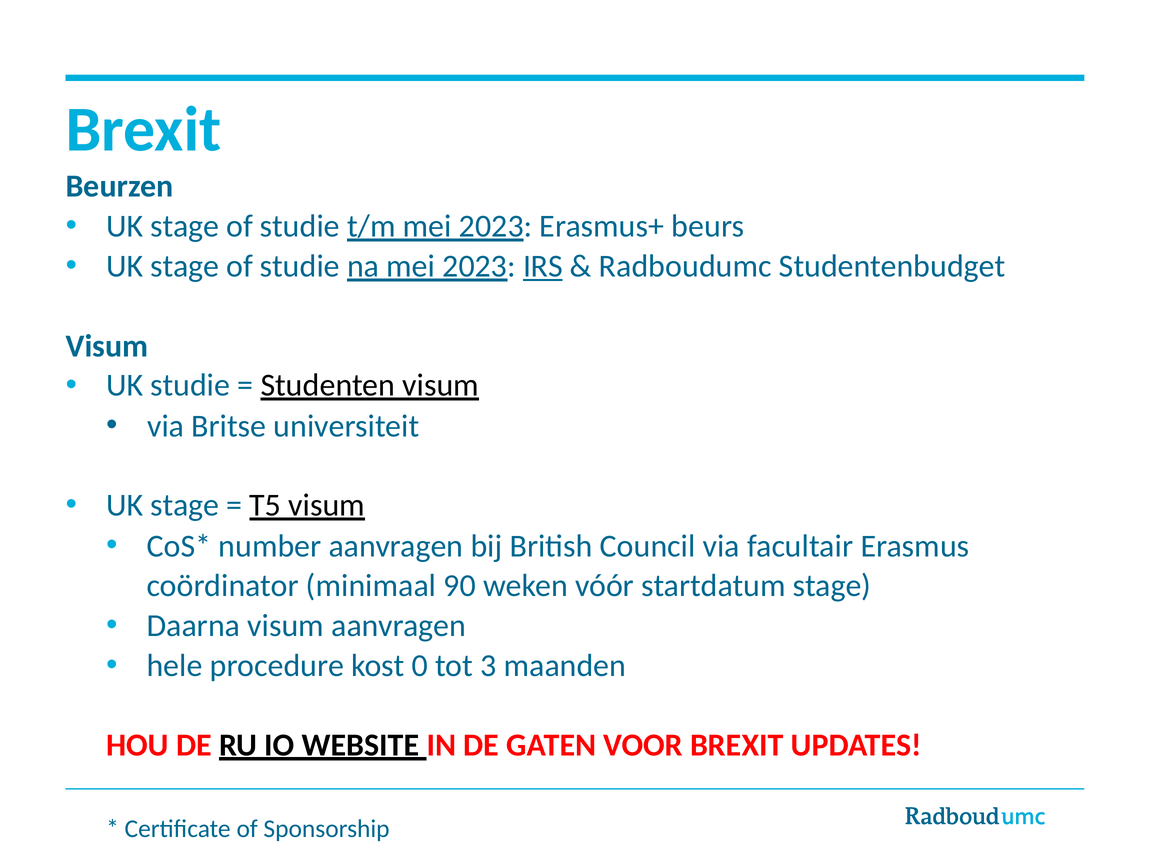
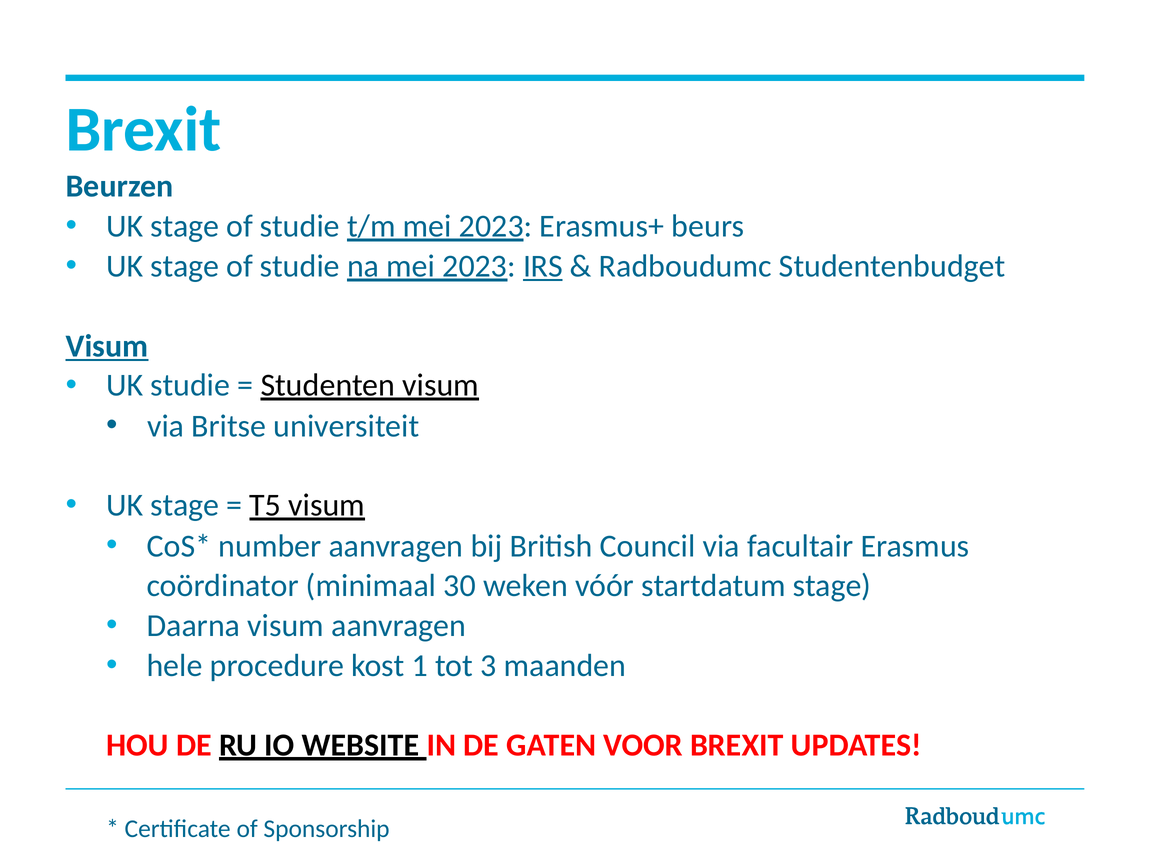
Visum underline: none -> present (107, 346)
90: 90 -> 30 (460, 586)
0: 0 -> 1 (420, 665)
